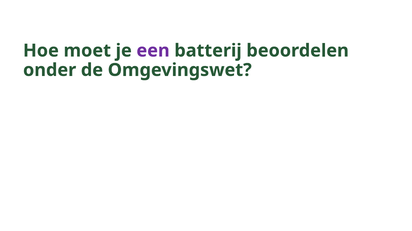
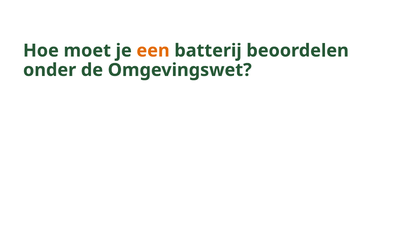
een colour: purple -> orange (153, 51)
